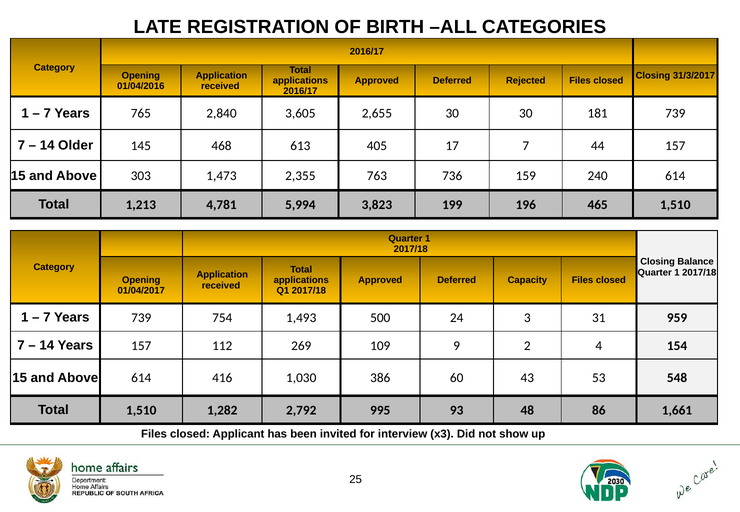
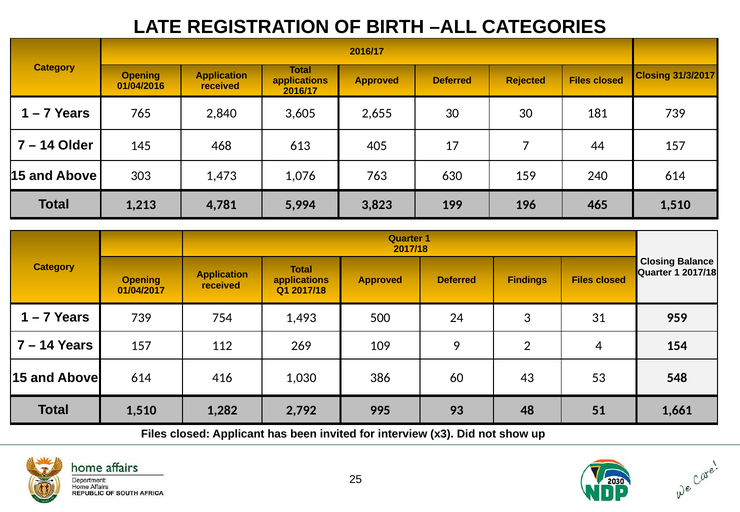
2,355: 2,355 -> 1,076 (300, 176)
736: 736 -> 630 (452, 176)
Capacity: Capacity -> Findings (527, 280)
86: 86 -> 51 (599, 411)
